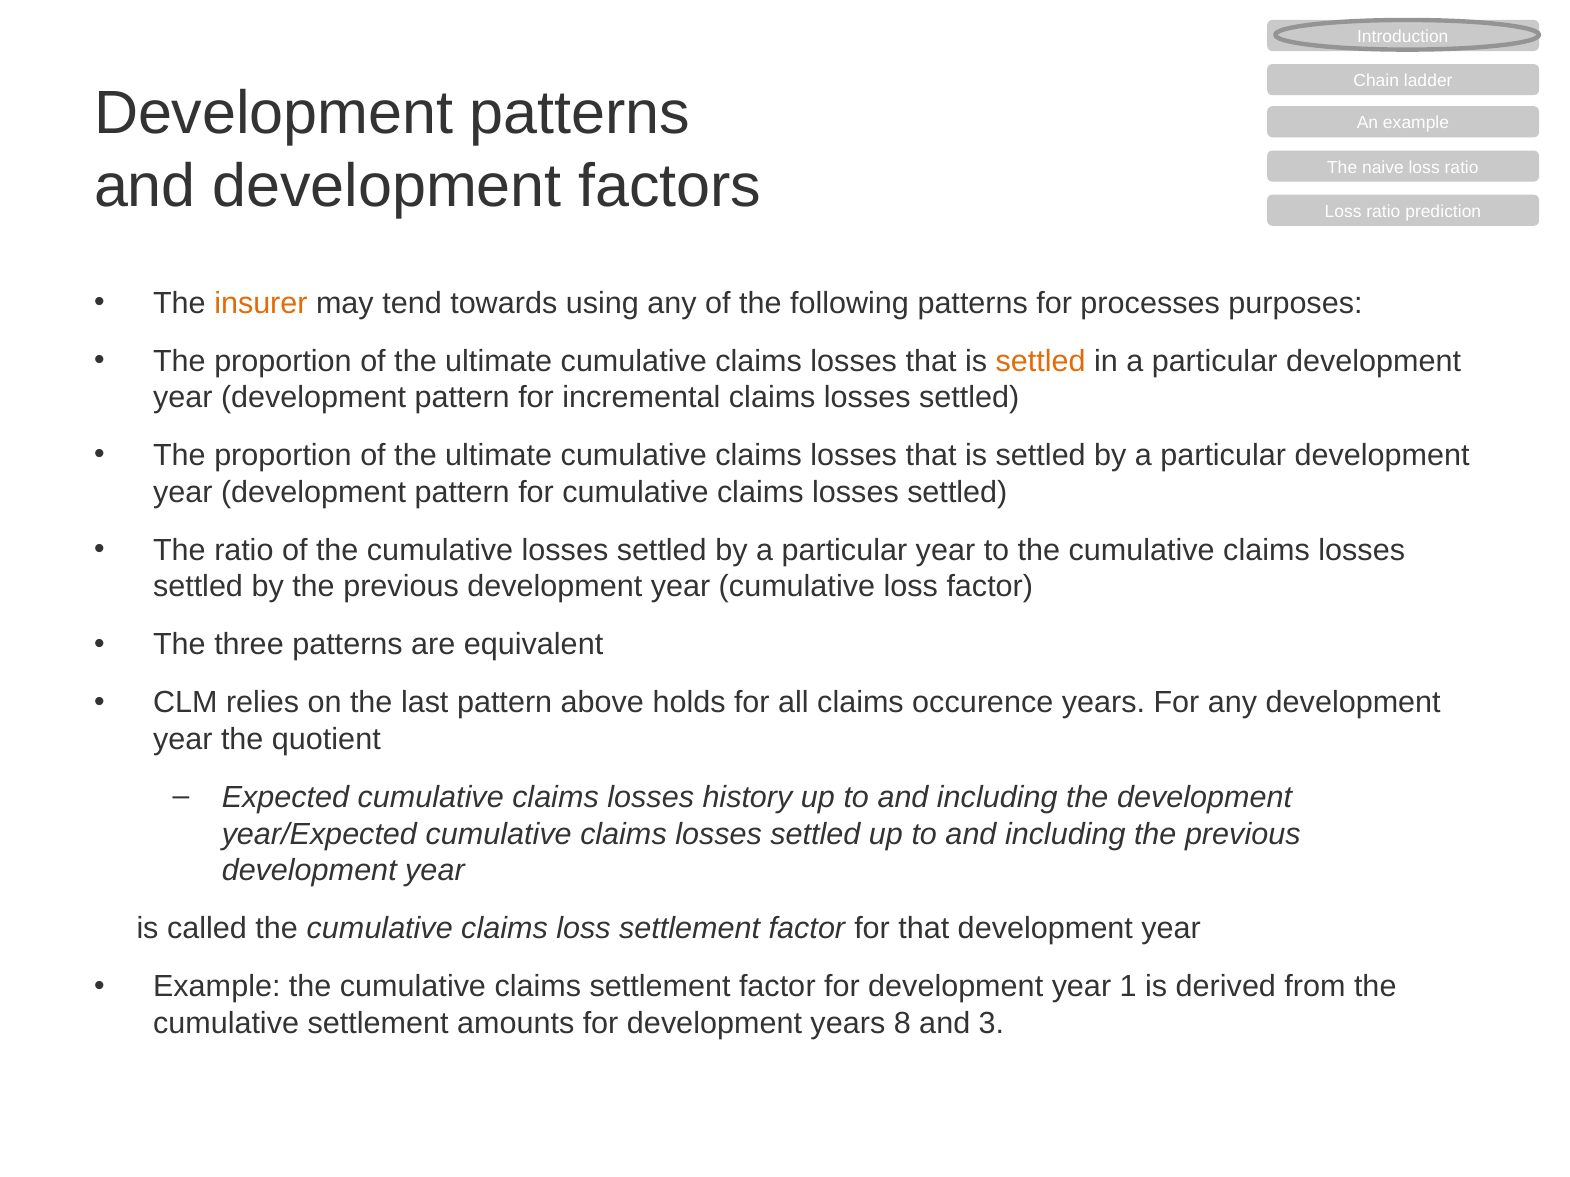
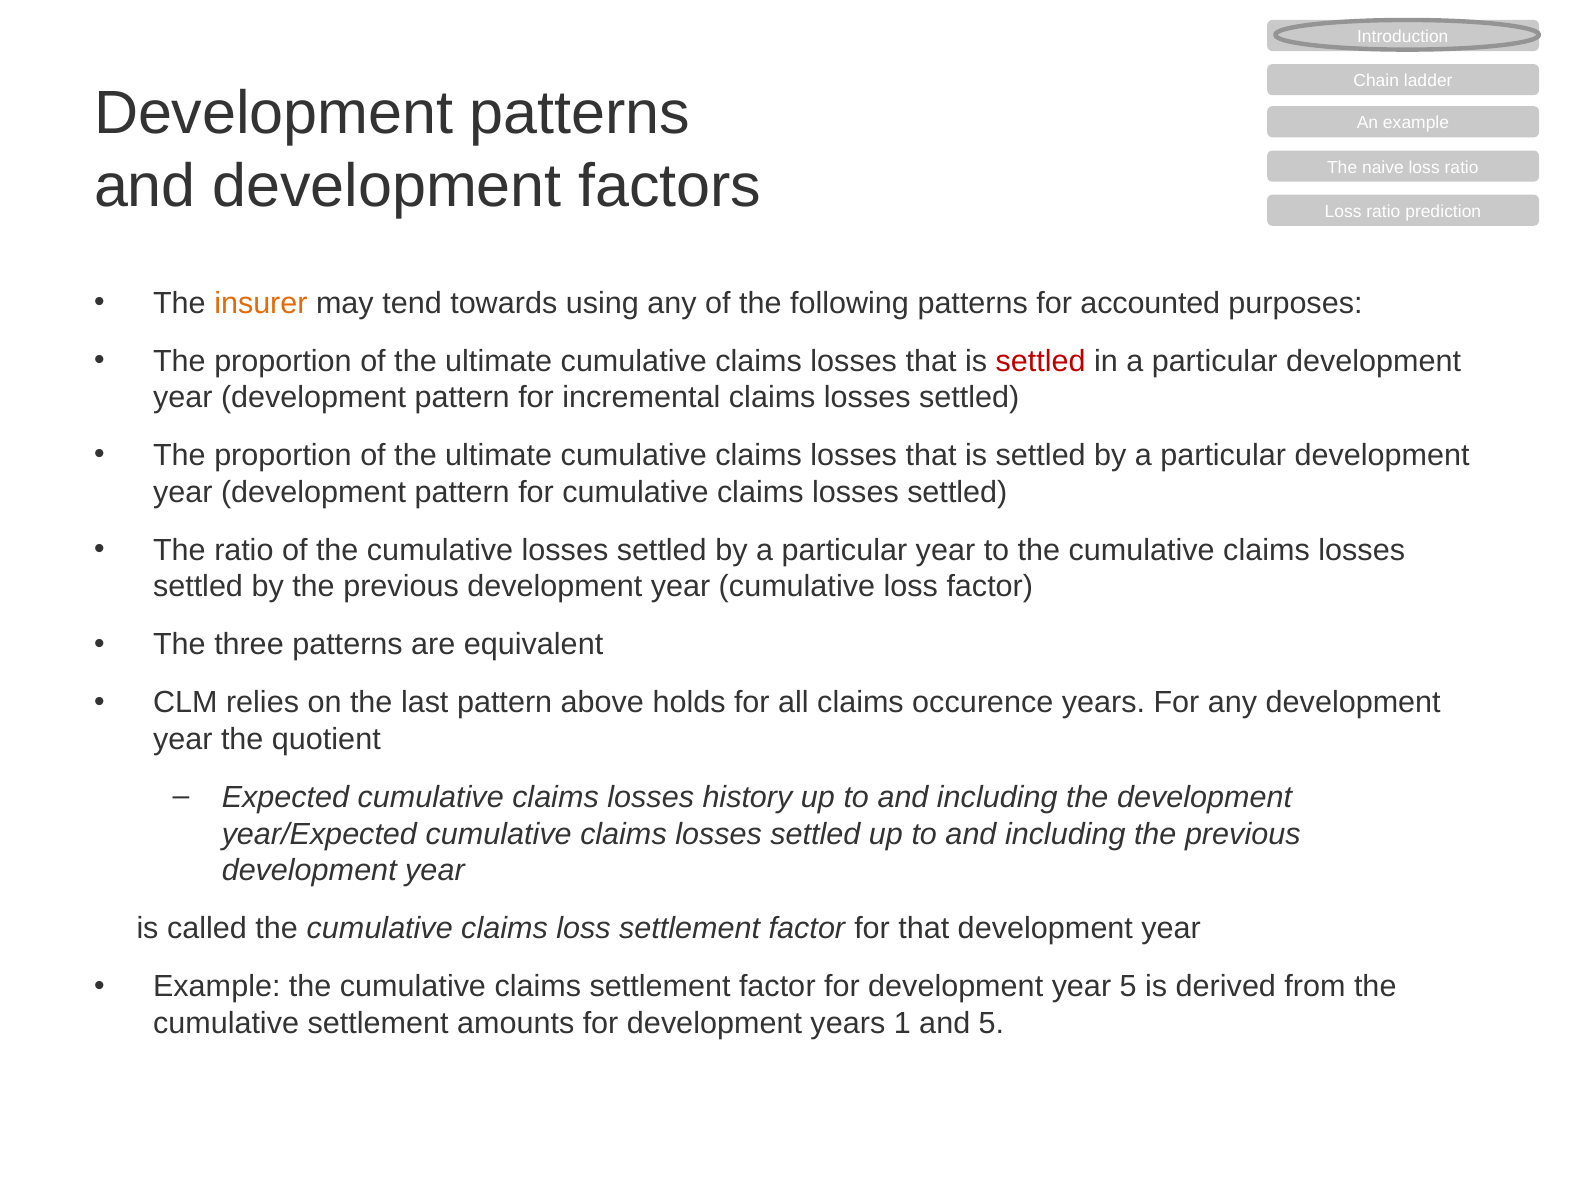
processes: processes -> accounted (1150, 303)
settled colour: orange -> red (1041, 361)
year 1: 1 -> 5 (1128, 987)
8: 8 -> 1 (902, 1024)
and 3: 3 -> 5 (991, 1024)
